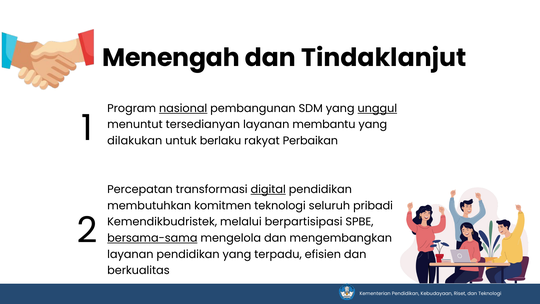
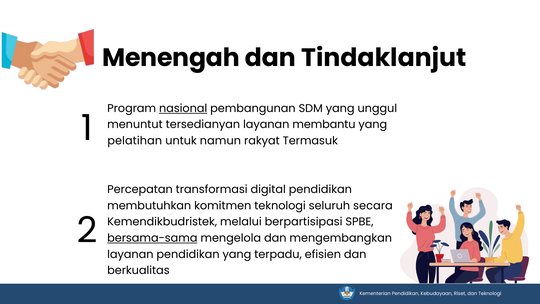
unggul underline: present -> none (377, 108)
dilakukan: dilakukan -> pelatihan (135, 141)
berlaku: berlaku -> namun (220, 141)
Perbaikan: Perbaikan -> Termasuk (310, 141)
digital underline: present -> none (268, 189)
pribadi: pribadi -> secara (373, 206)
